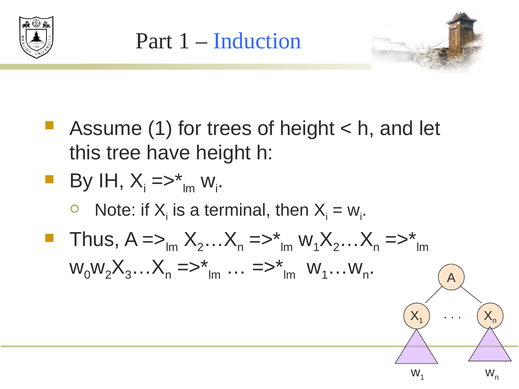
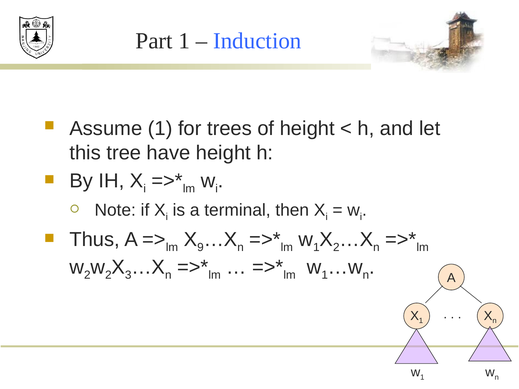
2: 2 -> 9 (200, 248)
0: 0 -> 2 (87, 275)
